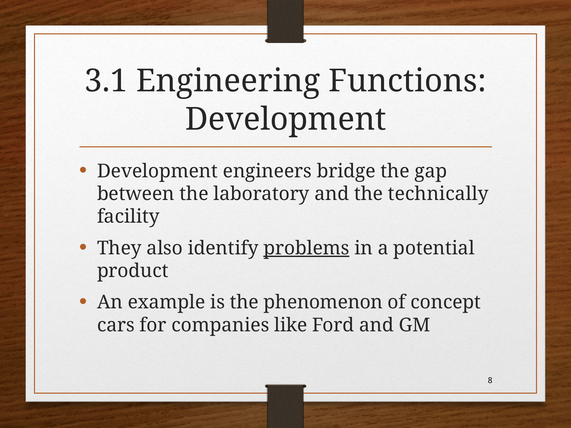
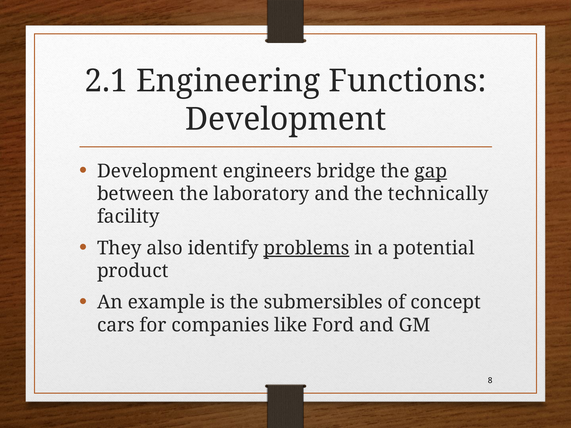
3.1: 3.1 -> 2.1 (106, 81)
gap underline: none -> present (431, 171)
phenomenon: phenomenon -> submersibles (323, 302)
